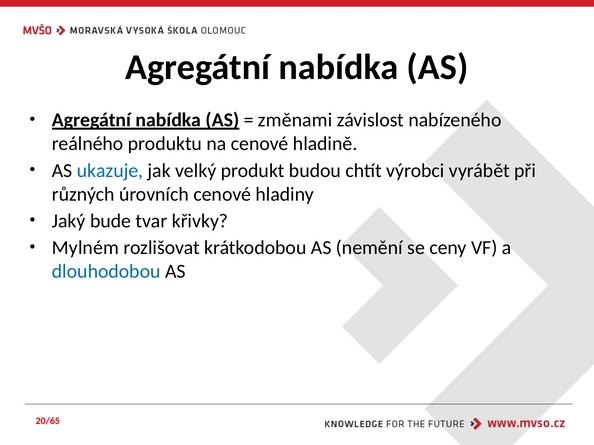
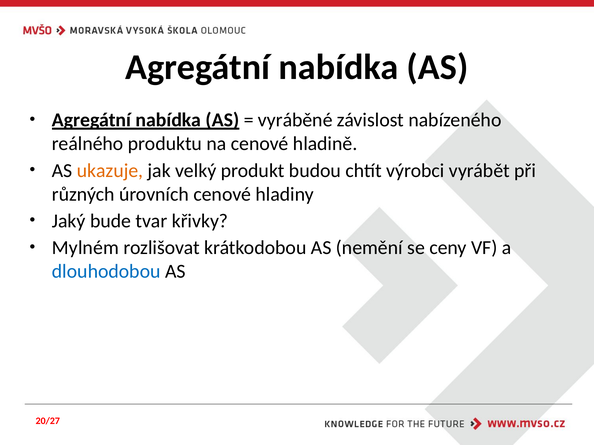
změnami: změnami -> vyráběné (295, 120)
ukazuje colour: blue -> orange (110, 171)
20/65: 20/65 -> 20/27 (48, 421)
